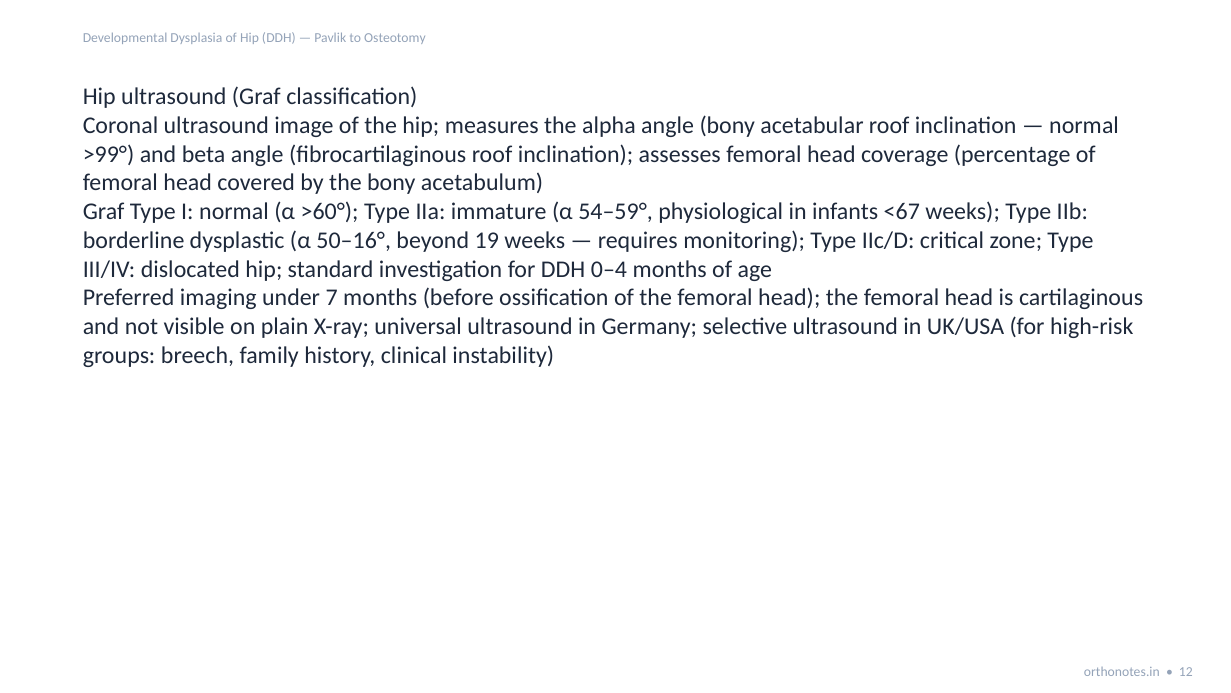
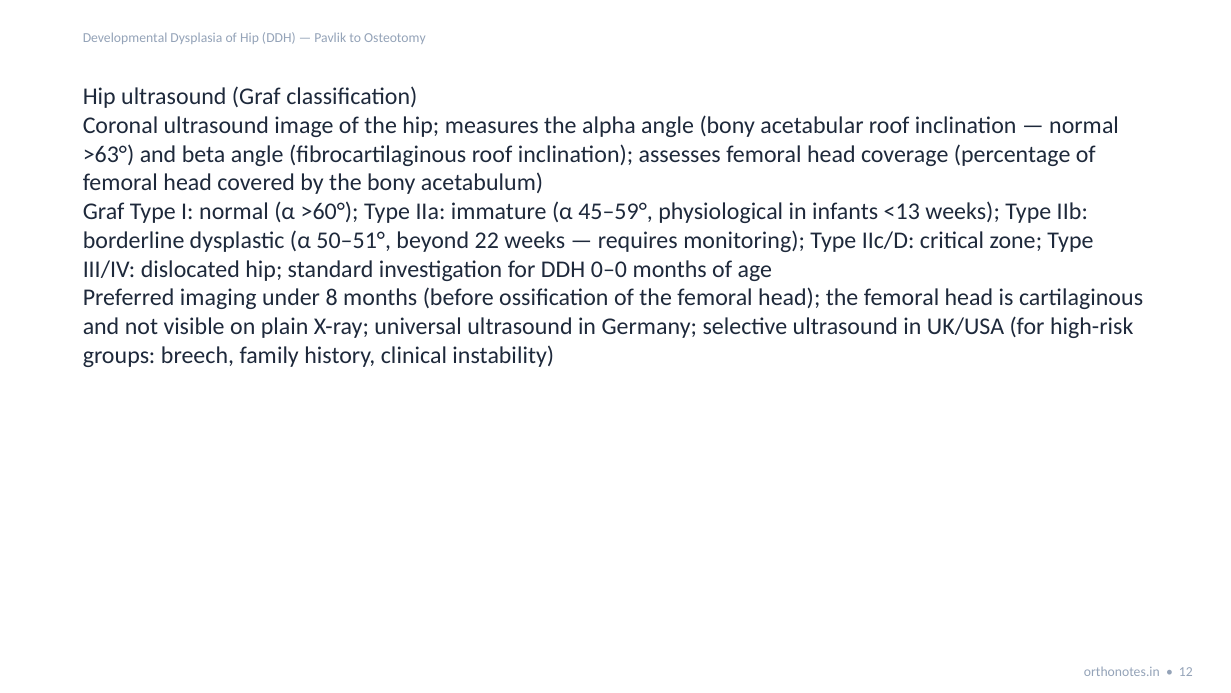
>99°: >99° -> >63° (109, 154)
54–59°: 54–59° -> 45–59° (616, 211)
<67: <67 -> <13 (902, 211)
50–16°: 50–16° -> 50–51° (354, 240)
19: 19 -> 22 (487, 240)
0–4: 0–4 -> 0–0 (609, 269)
7: 7 -> 8 (332, 298)
